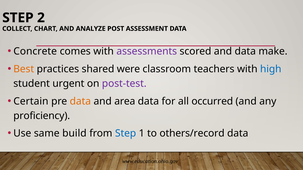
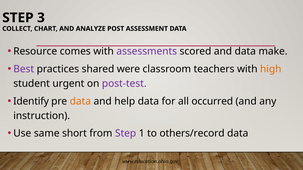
2: 2 -> 3 (41, 18)
Concrete: Concrete -> Resource (35, 52)
Best colour: orange -> purple (24, 69)
high colour: blue -> orange (271, 69)
Certain: Certain -> Identify (31, 102)
area: area -> help (125, 102)
proficiency: proficiency -> instruction (42, 116)
build: build -> short (75, 134)
Step colour: blue -> purple (126, 134)
